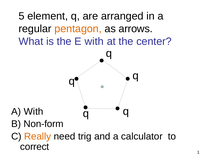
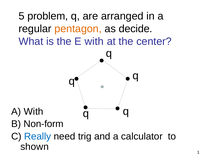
element: element -> problem (48, 16)
arrows: arrows -> decide (136, 29)
Really colour: orange -> blue (38, 137)
correct: correct -> shown (35, 147)
